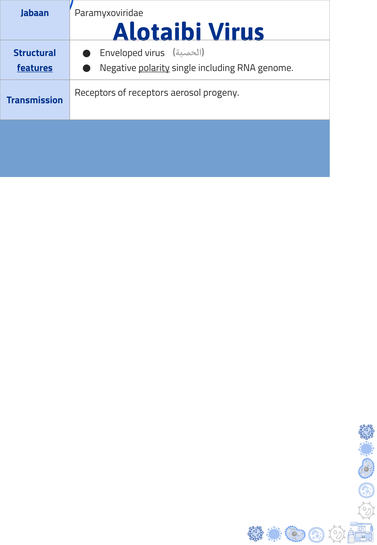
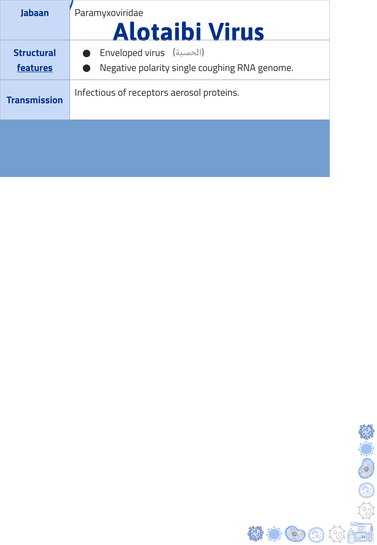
polarity underline: present -> none (154, 68)
including: including -> coughing (217, 68)
Receptors: Receptors -> Infectious (95, 93)
progeny: progeny -> proteins (221, 93)
